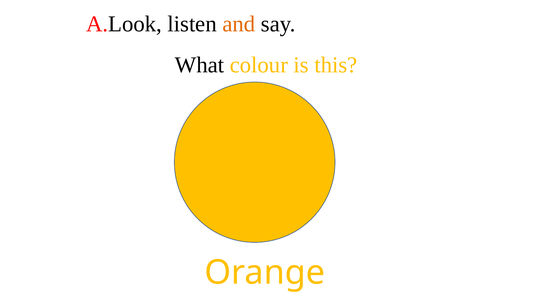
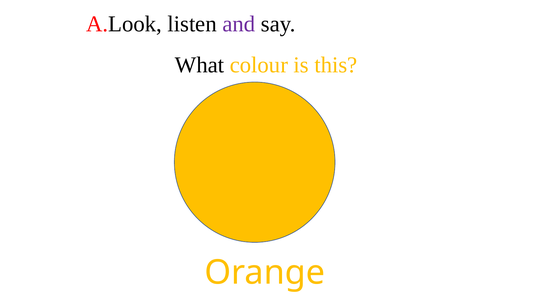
and colour: orange -> purple (239, 24)
